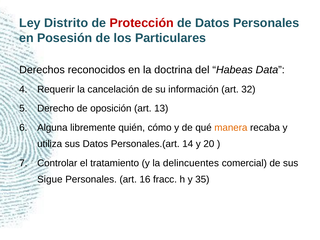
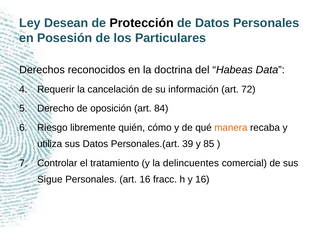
Distrito: Distrito -> Desean (66, 23)
Protección colour: red -> black (142, 23)
32: 32 -> 72 (248, 89)
13: 13 -> 84 (161, 108)
Alguna: Alguna -> Riesgo (52, 128)
14: 14 -> 39 (188, 144)
20: 20 -> 85 (209, 144)
y 35: 35 -> 16 (202, 179)
